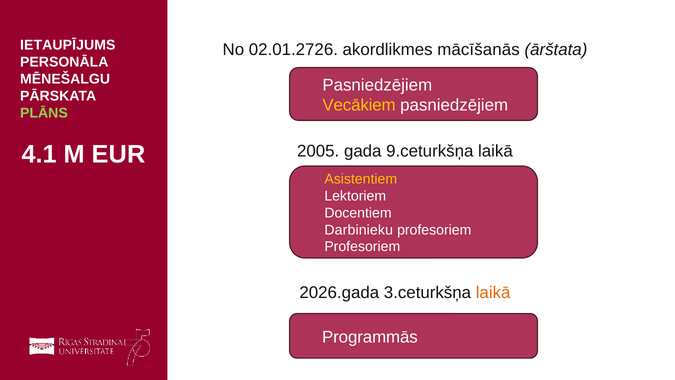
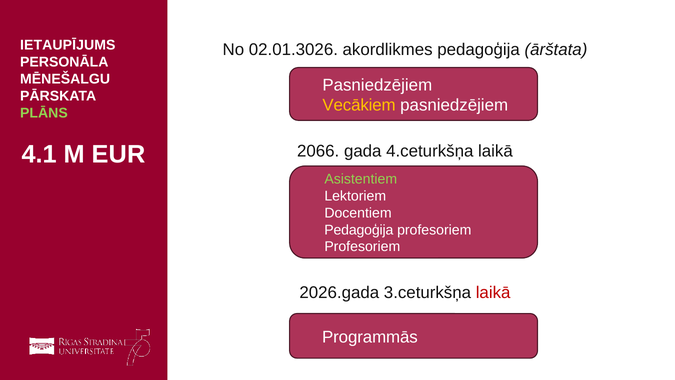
02.01.2726: 02.01.2726 -> 02.01.3026 (293, 50)
akordlikmes mācīšanās: mācīšanās -> pedagoģija (479, 50)
2005: 2005 -> 2066 (318, 151)
9.ceturkšņa: 9.ceturkšņa -> 4.ceturkšņa (430, 151)
Asistentiem colour: yellow -> light green (361, 179)
Darbinieku: Darbinieku -> Pedagoģija (359, 230)
laikā colour: orange -> red (493, 293)
